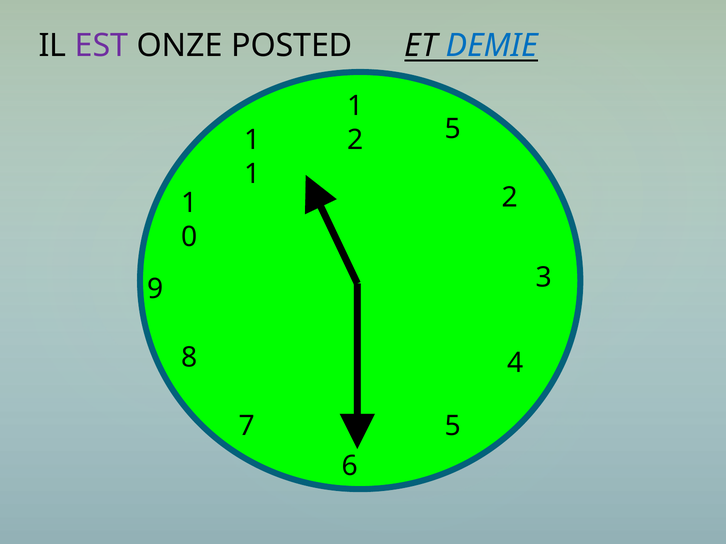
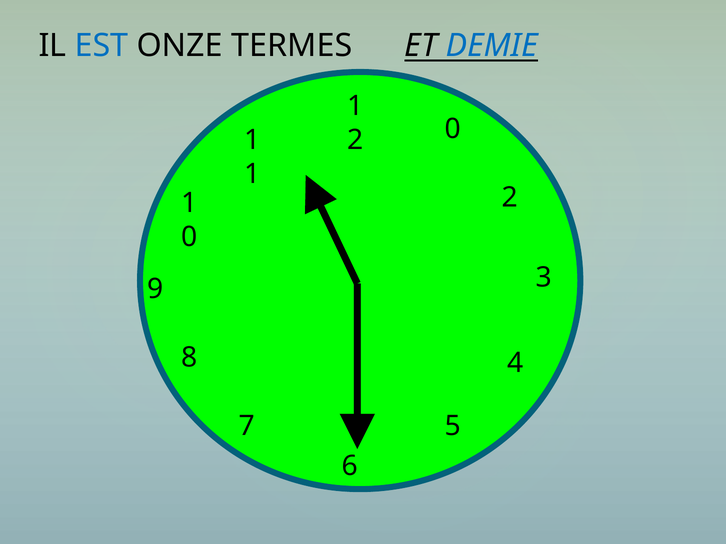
EST colour: purple -> blue (101, 46)
POSTED: POSTED -> TERMES (292, 46)
2 5: 5 -> 0 (453, 129)
